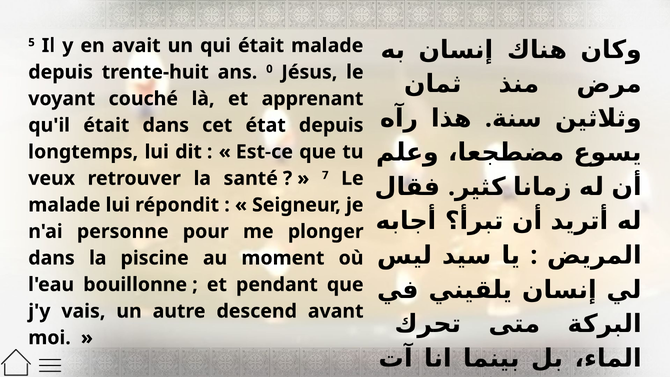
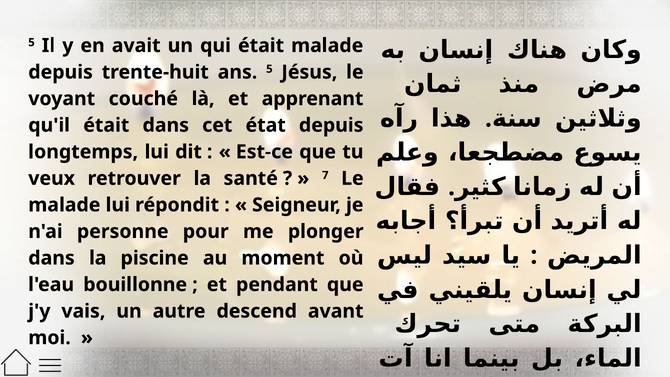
ans 0: 0 -> 5 (269, 69)
